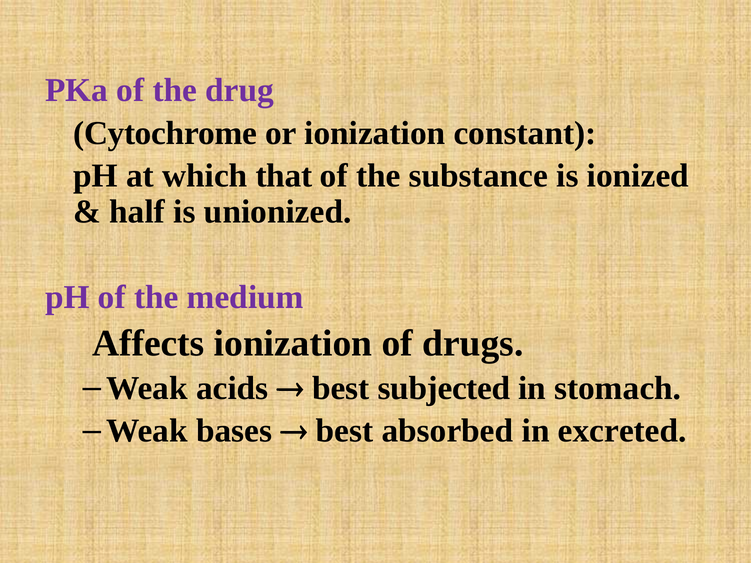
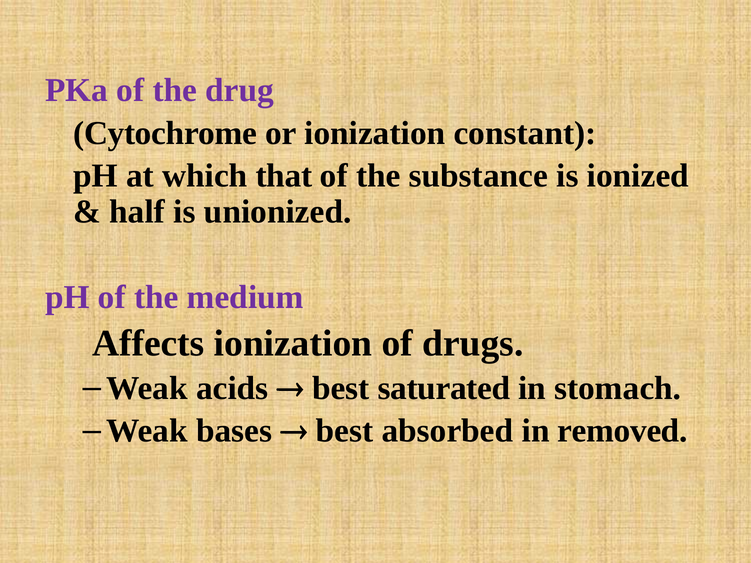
subjected: subjected -> saturated (444, 388)
excreted: excreted -> removed (622, 431)
